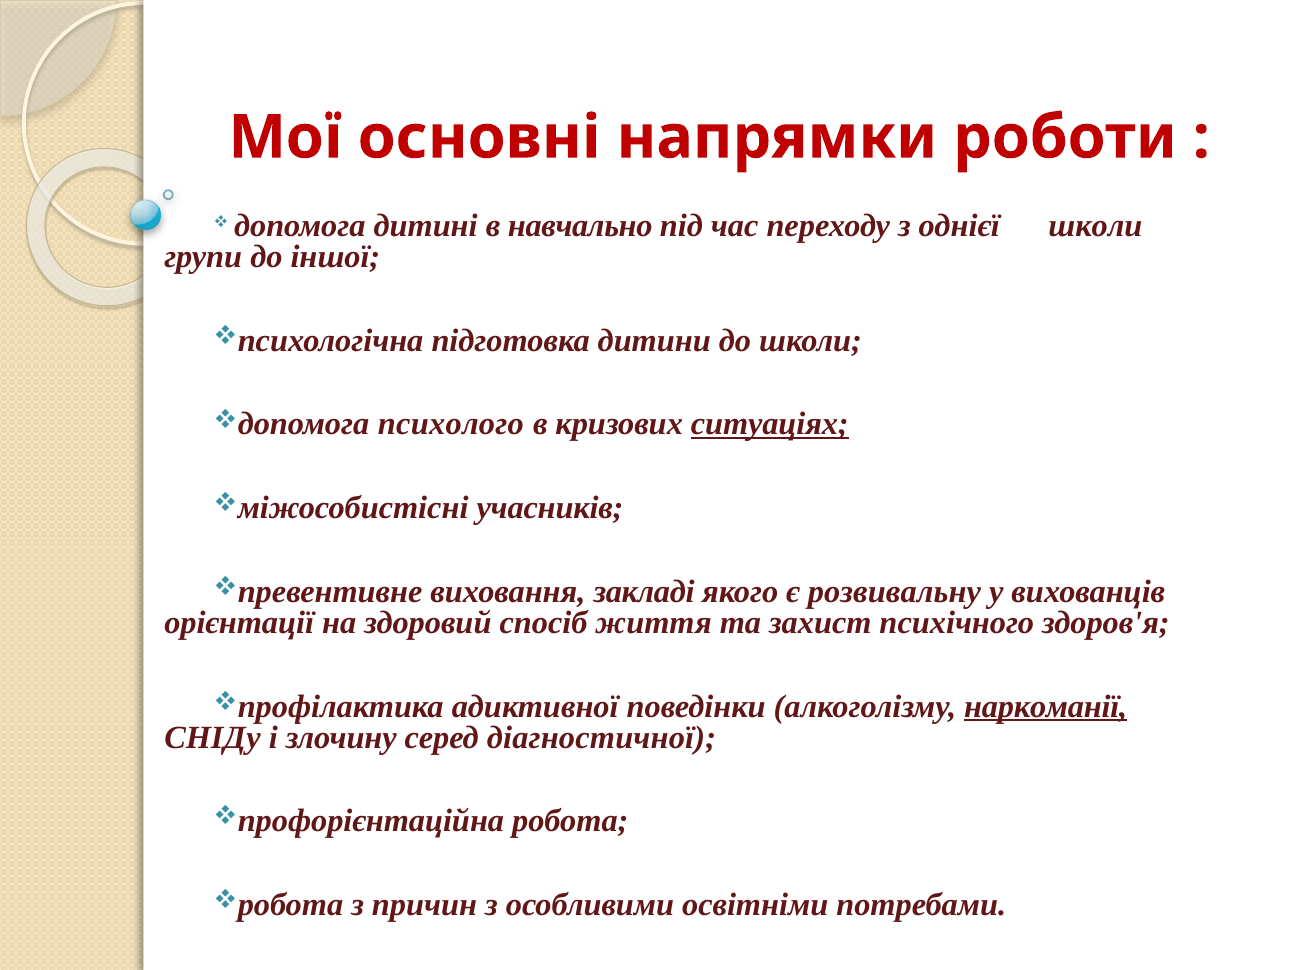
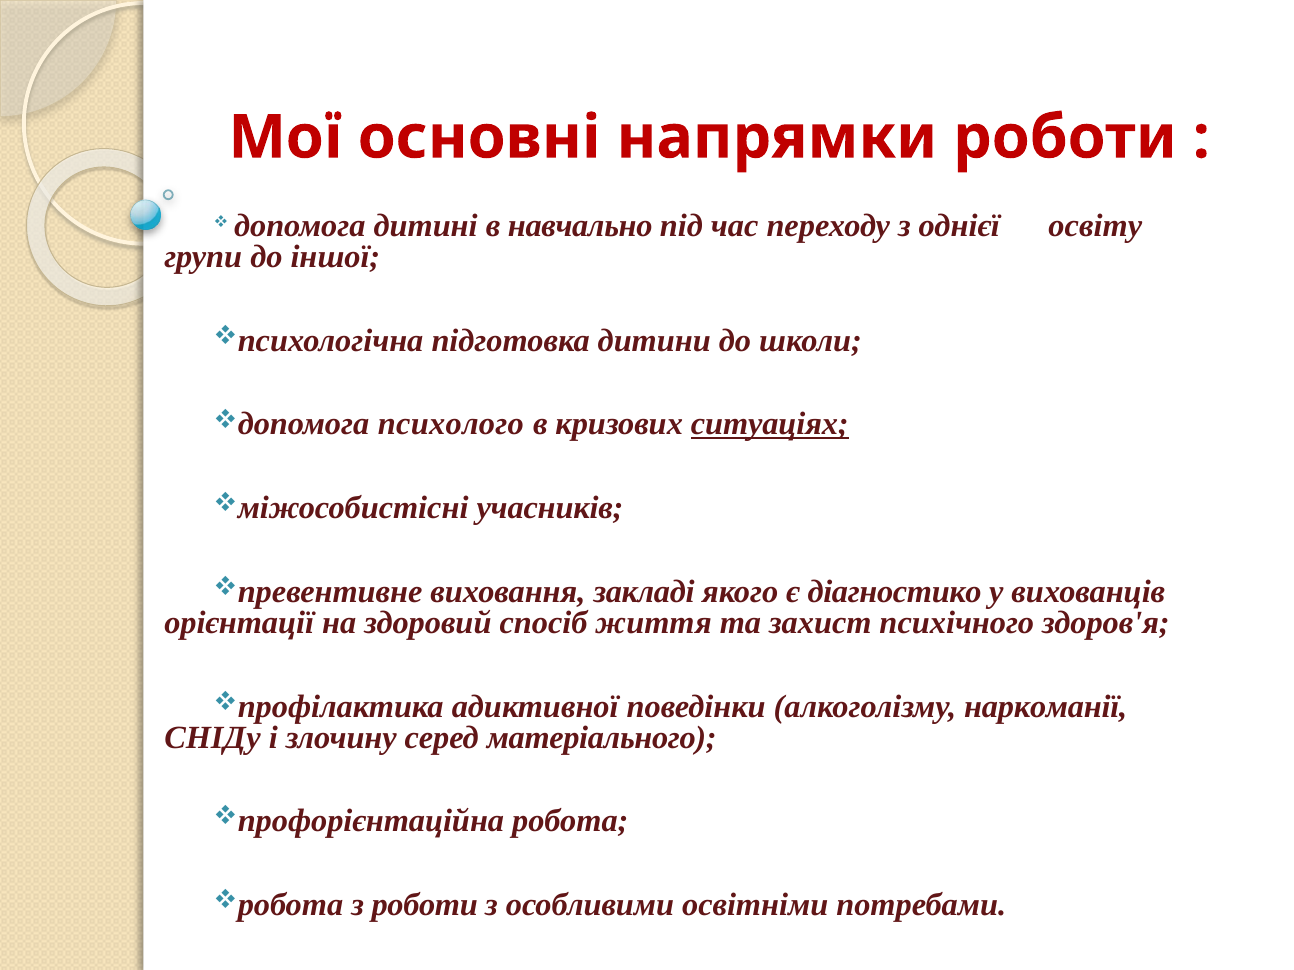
однієї школи: школи -> освіту (1095, 226)
розвивальну: розвивальну -> діагностико (895, 592)
наркоманії underline: present -> none (1046, 707)
діагностичної: діагностичної -> матеріального (602, 738)
з причин: причин -> роботи (425, 905)
